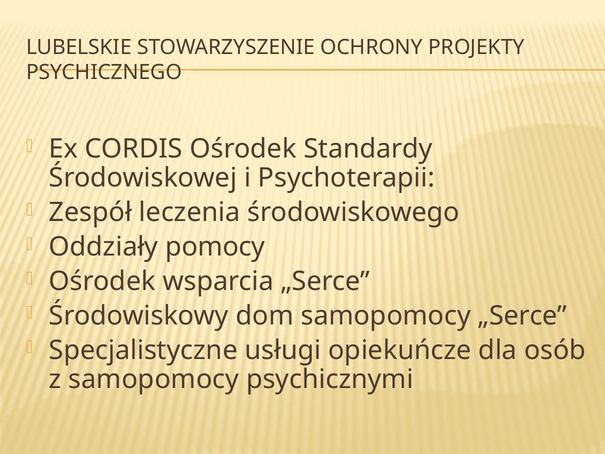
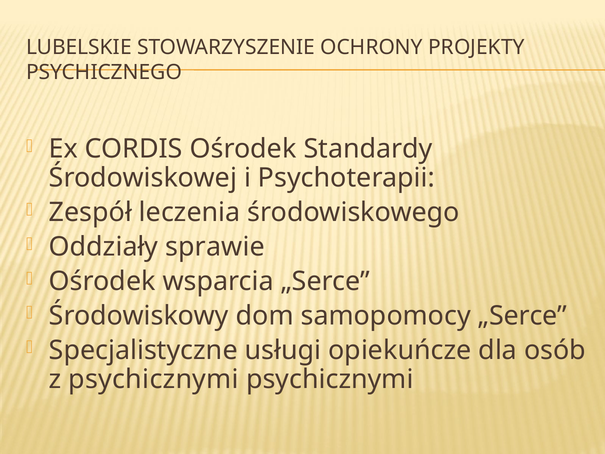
pomocy: pomocy -> sprawie (215, 247)
z samopomocy: samopomocy -> psychicznymi (154, 379)
